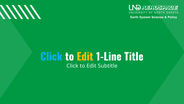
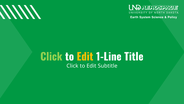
Click colour: light blue -> light green (51, 57)
